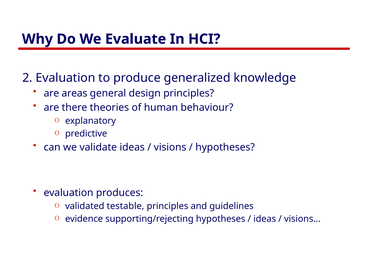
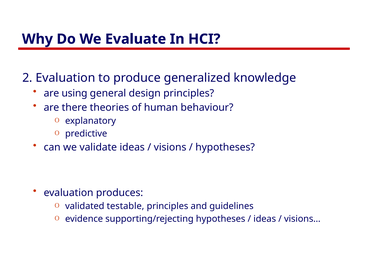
areas: areas -> using (74, 93)
